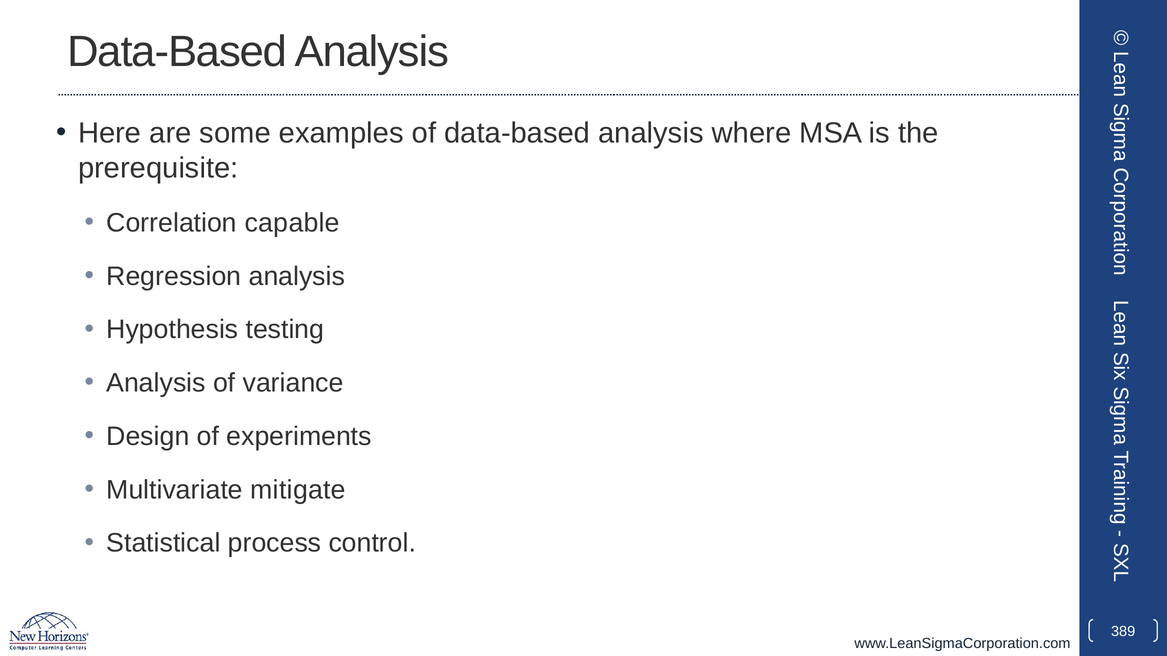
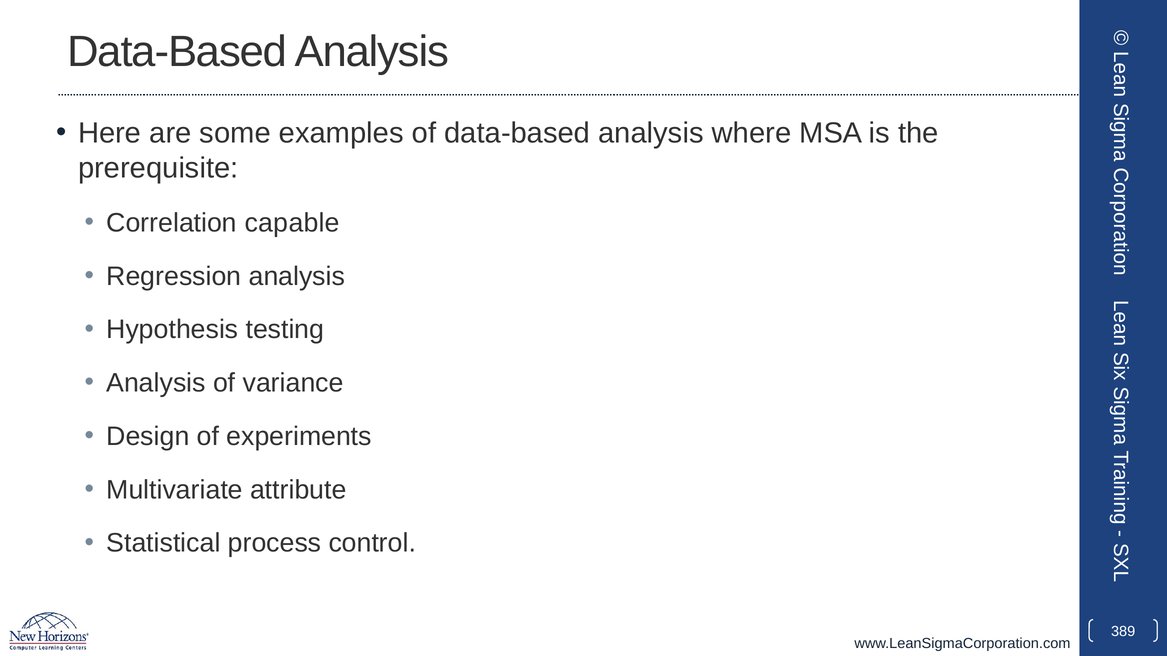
mitigate: mitigate -> attribute (298, 490)
